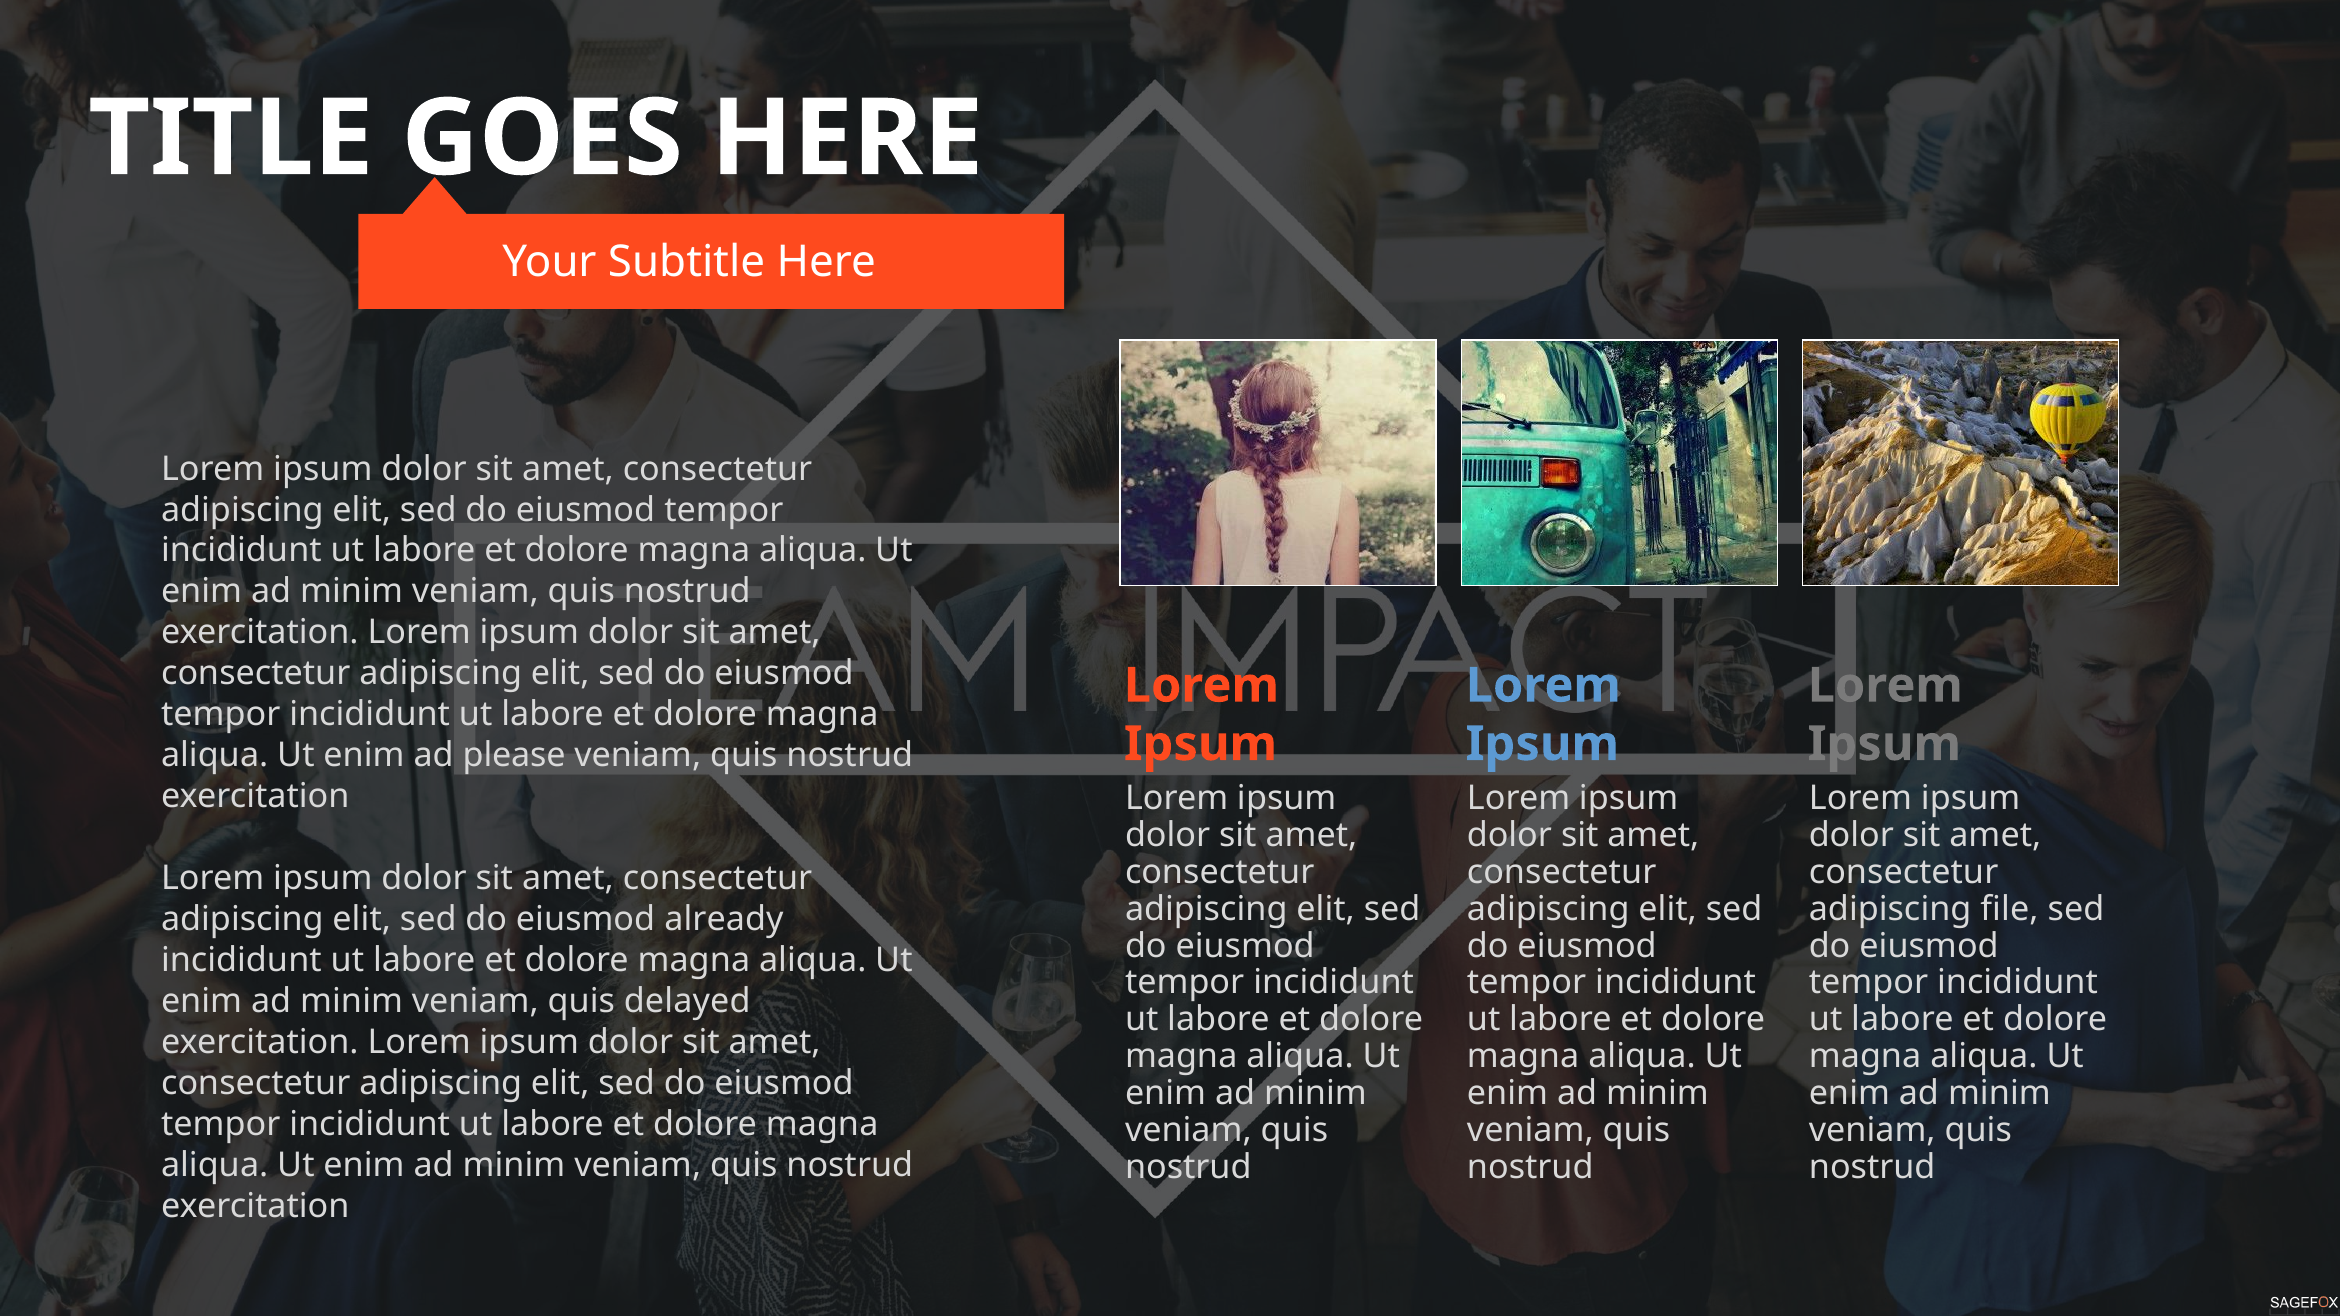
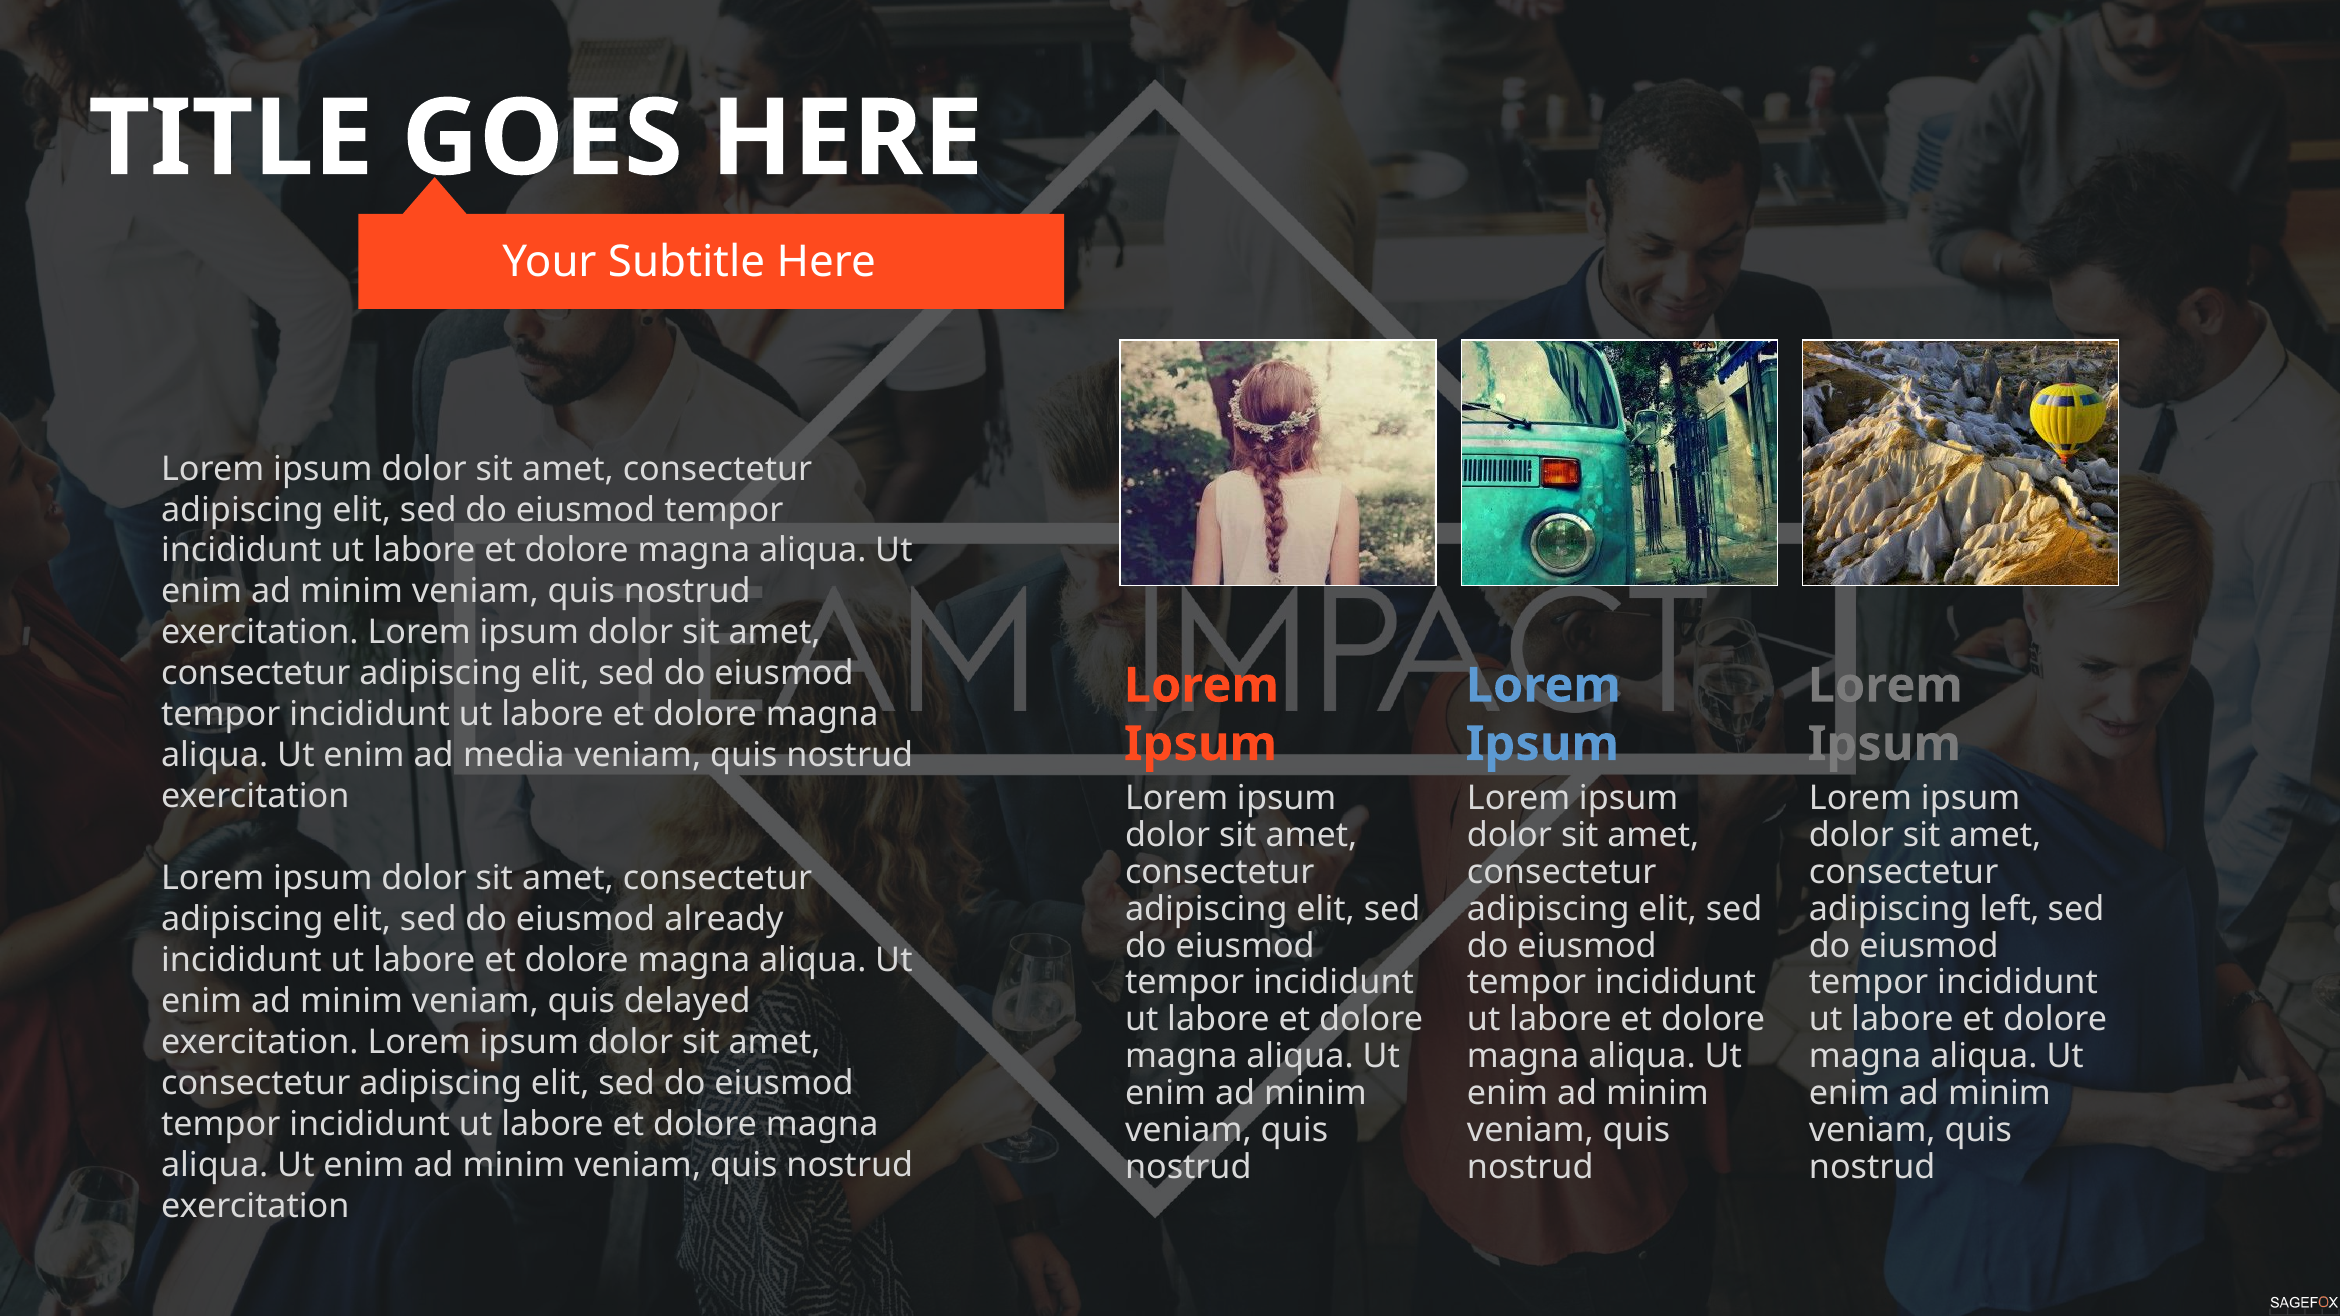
please: please -> media (514, 756)
file: file -> left (2010, 909)
